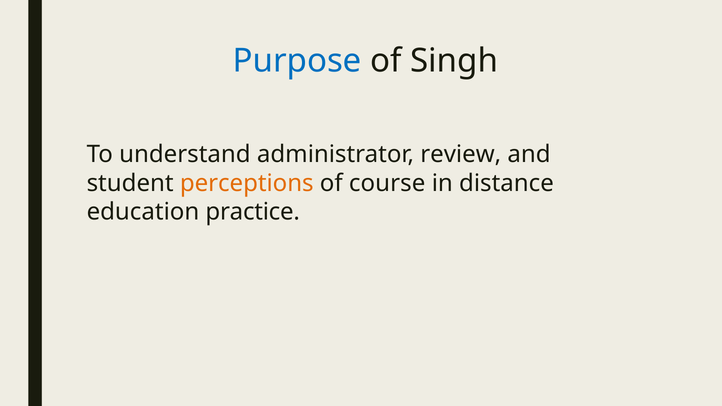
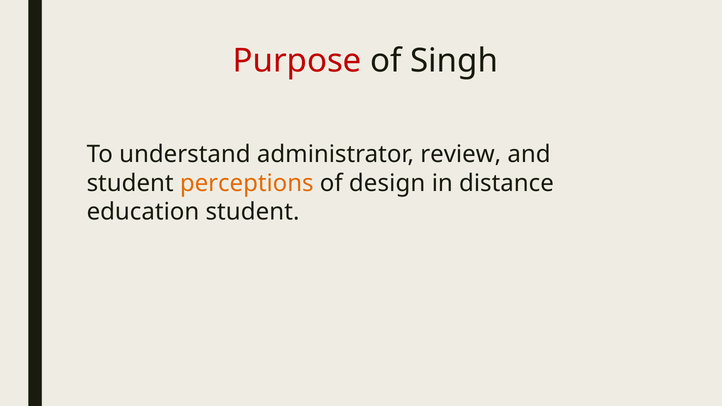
Purpose colour: blue -> red (297, 61)
course: course -> design (387, 183)
education practice: practice -> student (252, 212)
